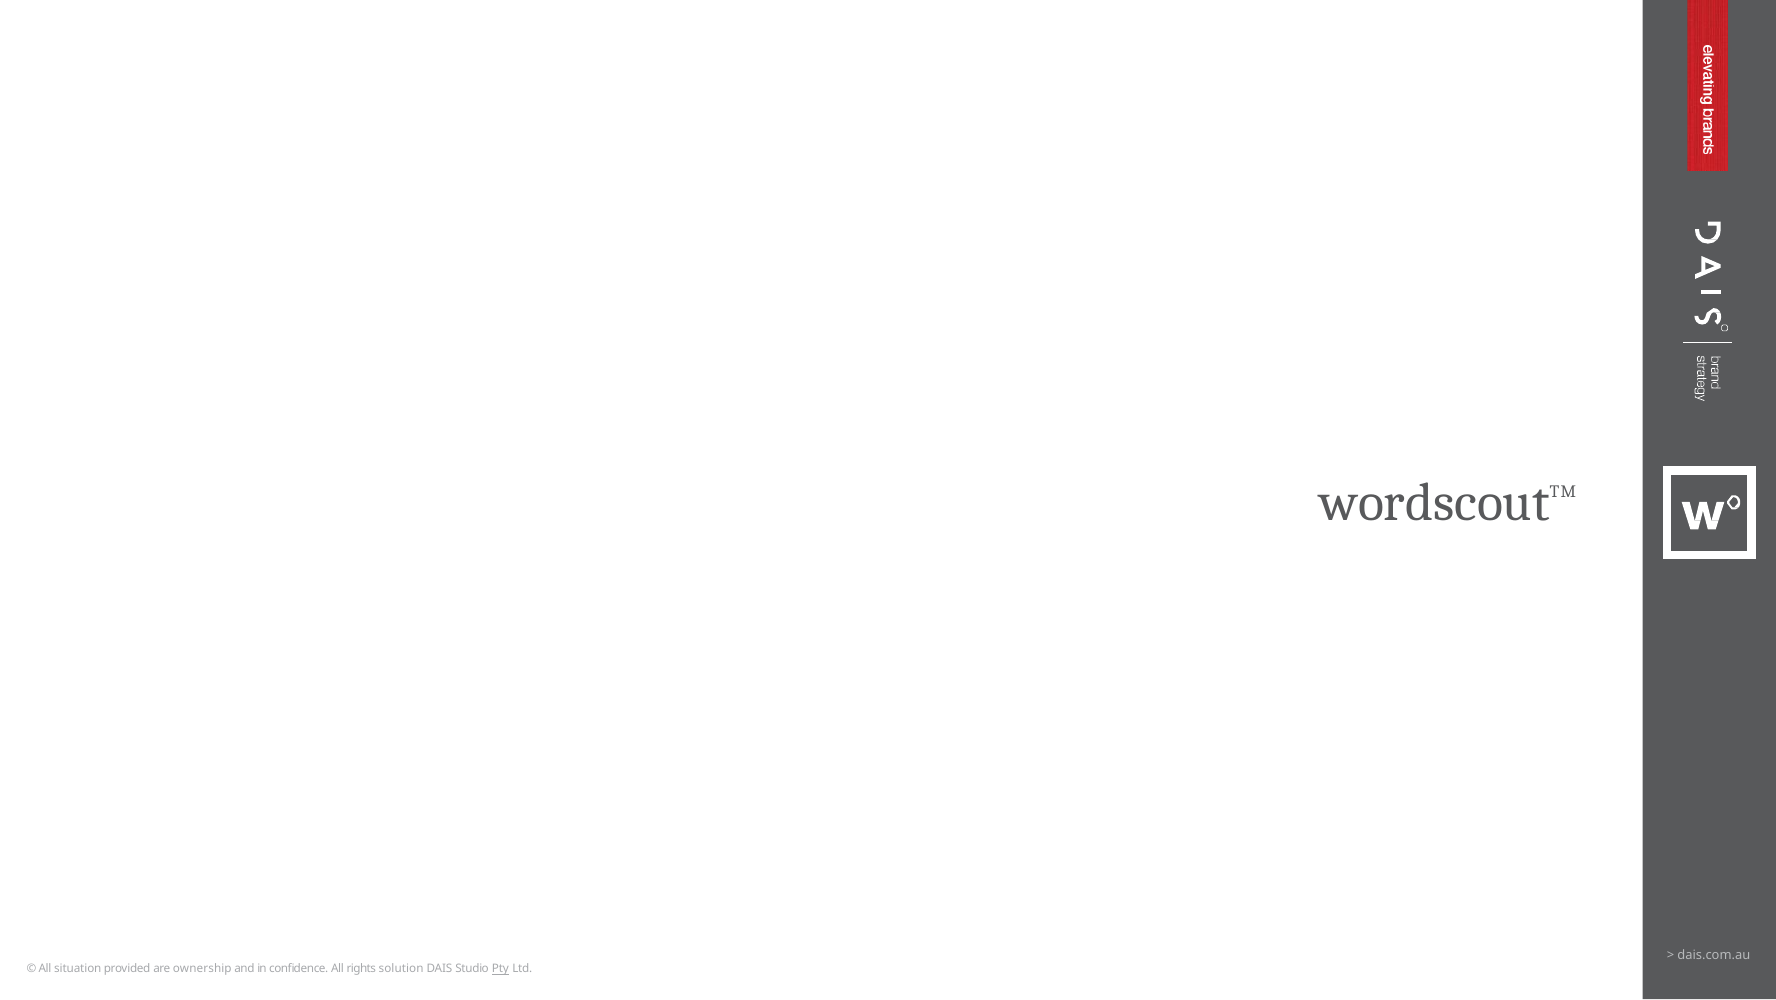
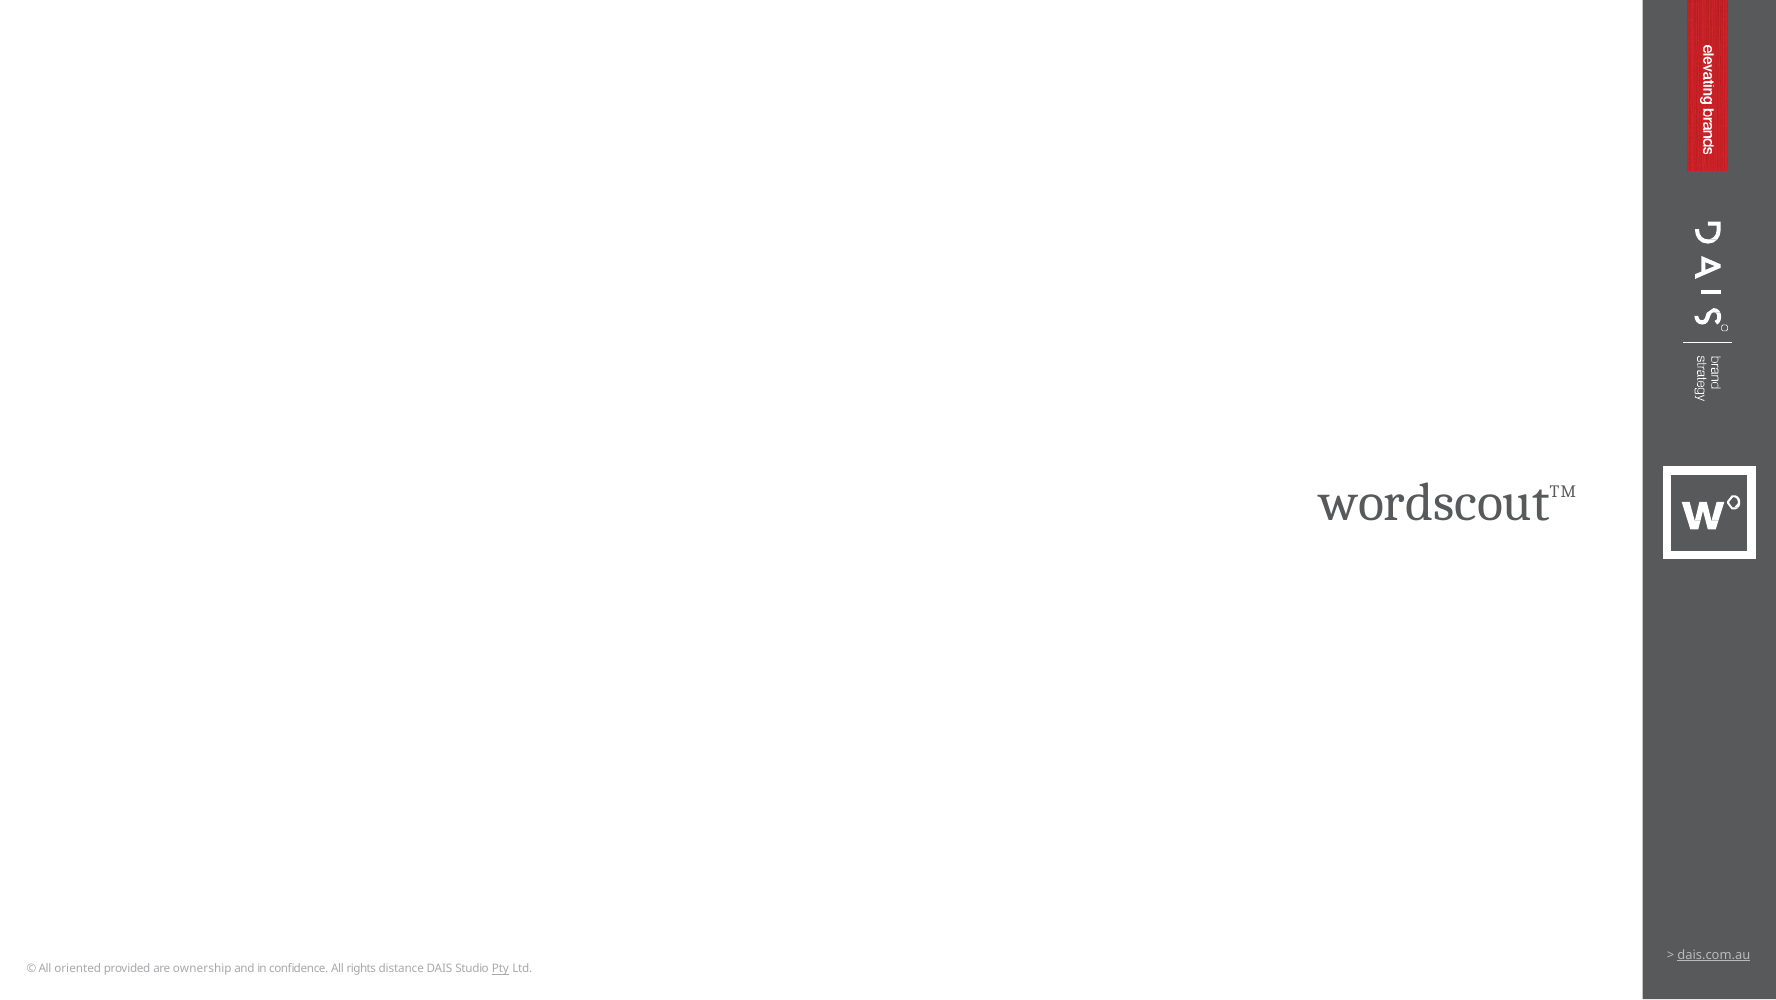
dais.com.au underline: none -> present (1714, 955)
situation: situation -> oriented (78, 968)
solution: solution -> distance (401, 968)
